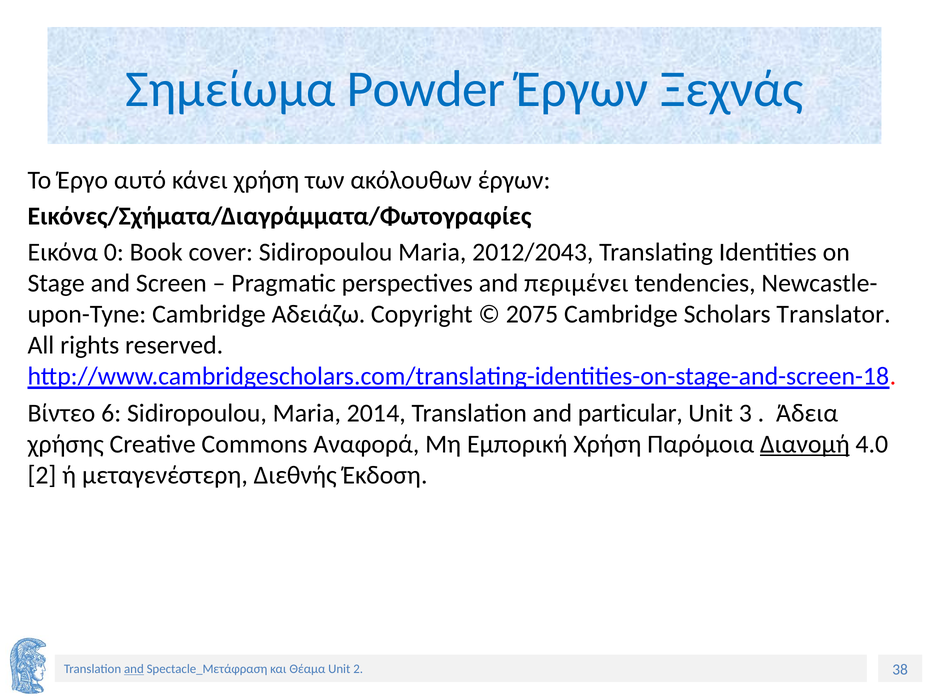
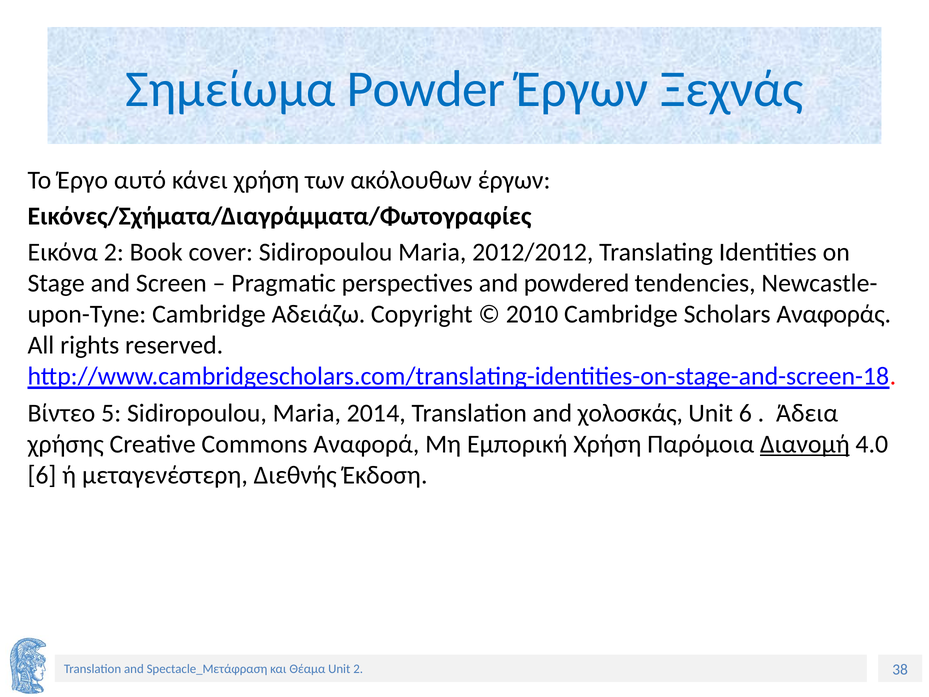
Εικόνα 0: 0 -> 2 (114, 252)
2012/2043: 2012/2043 -> 2012/2012 (533, 252)
περιμένει: περιμένει -> powdered (577, 283)
2075: 2075 -> 2010 (532, 314)
Translator: Translator -> Αναφοράς (834, 314)
6: 6 -> 5 (111, 413)
particular: particular -> χολοσκάς (630, 413)
Unit 3: 3 -> 6 (745, 413)
2: 2 -> 6 (42, 475)
and underline: present -> none (134, 669)
